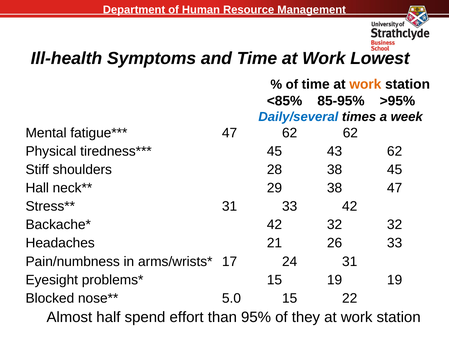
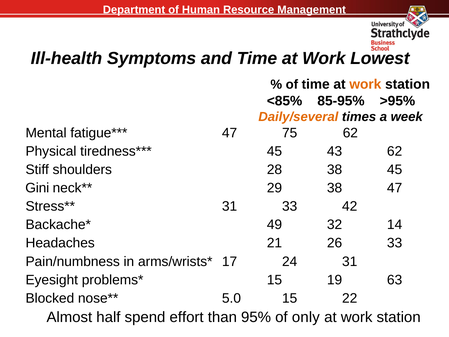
Daily/several colour: blue -> orange (298, 117)
47 62: 62 -> 75 (290, 133)
Hall: Hall -> Gini (37, 188)
42: 42 -> 49 (274, 225)
32 32: 32 -> 14 (395, 225)
19 19: 19 -> 63 (395, 280)
they: they -> only (306, 317)
